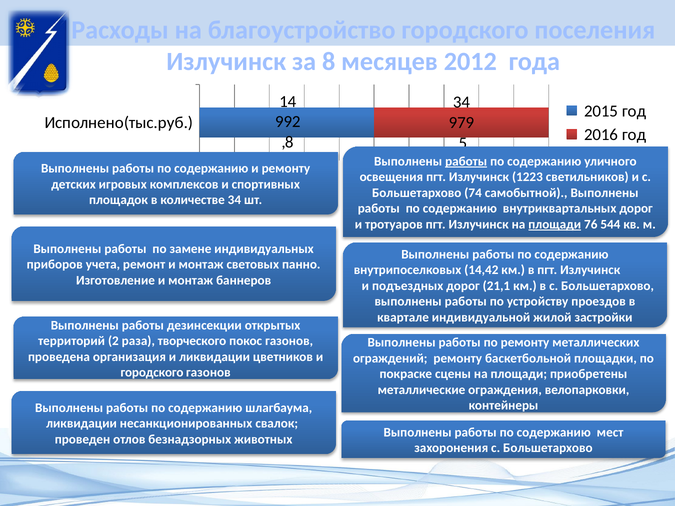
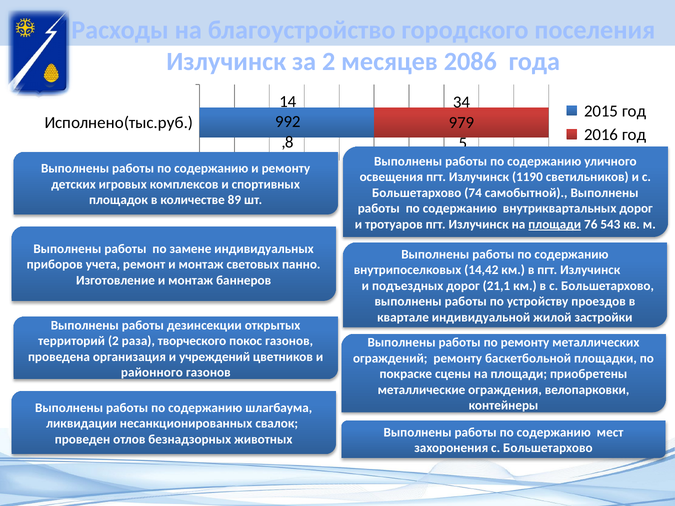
за 8: 8 -> 2 (329, 62)
2012: 2012 -> 2086 (470, 62)
работы underline: present -> none (466, 161)
1223: 1223 -> 1190 (527, 177)
количестве 34: 34 -> 89 (234, 200)
544: 544 -> 543 (610, 224)
и ликвидации: ликвидации -> учреждений (215, 357)
городского: городского -> районного (152, 373)
